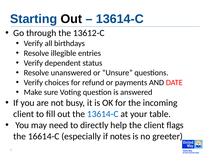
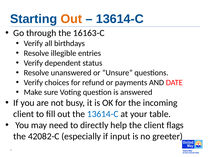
Out colour: black -> orange (71, 19)
13612-C: 13612-C -> 16163-C (89, 33)
16614-C: 16614-C -> 42082-C (44, 136)
notes: notes -> input (120, 136)
